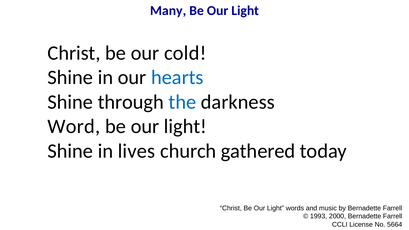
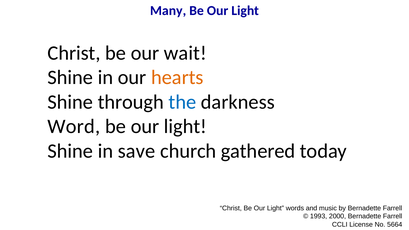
cold: cold -> wait (185, 53)
hearts colour: blue -> orange (177, 78)
lives: lives -> save (137, 151)
